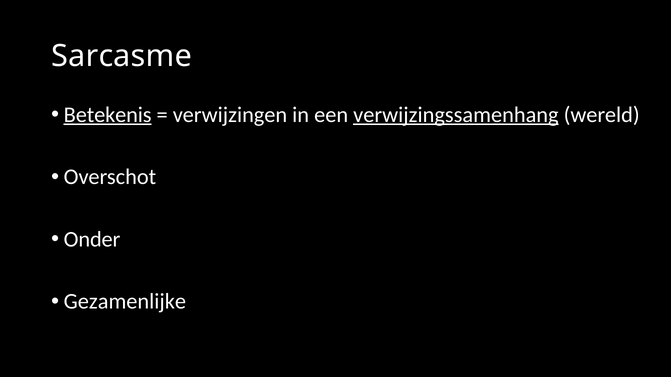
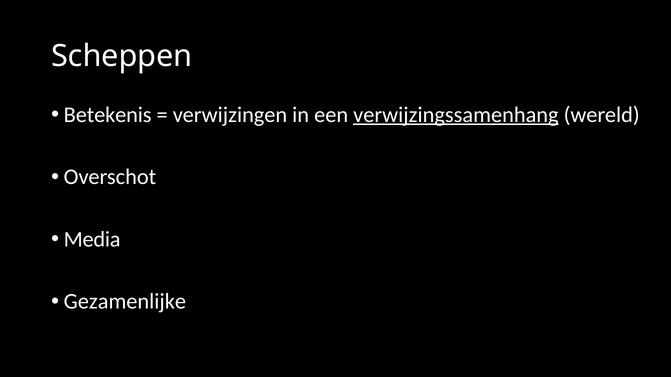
Sarcasme: Sarcasme -> Scheppen (122, 56)
Betekenis underline: present -> none (108, 115)
Onder: Onder -> Media (92, 240)
